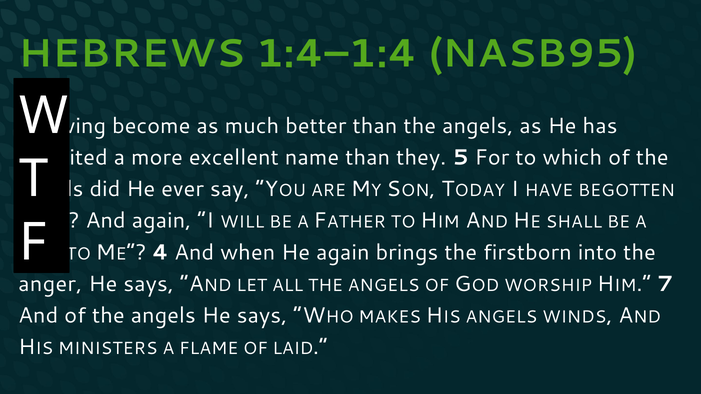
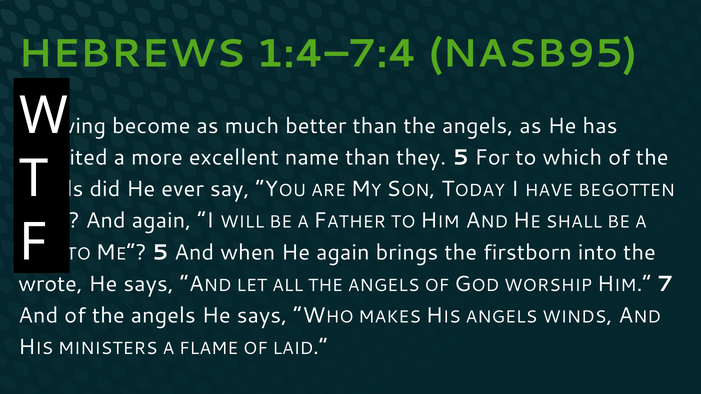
1:4–1:4: 1:4–1:4 -> 1:4–7:4 (336, 54)
4: 4 -> 5 (160, 252)
anger: anger -> wrote (50, 284)
